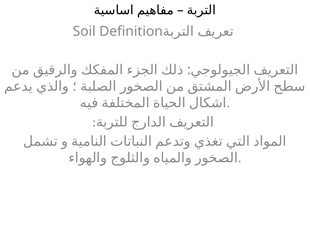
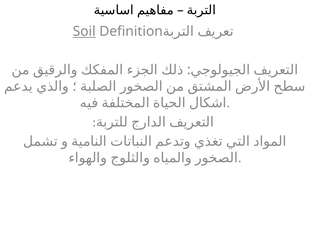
Soil underline: none -> present (84, 31)
